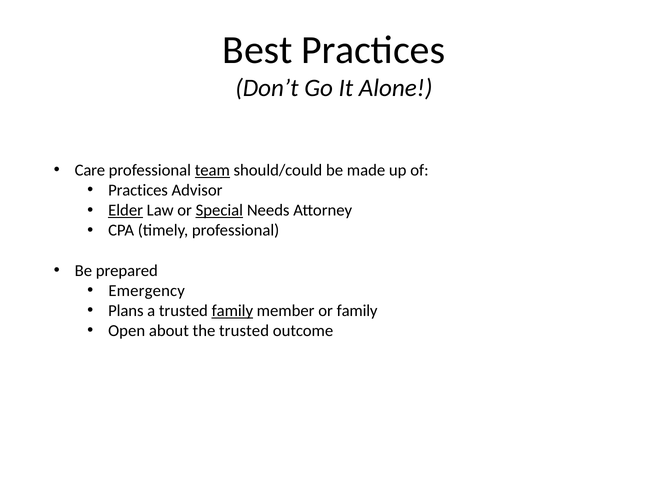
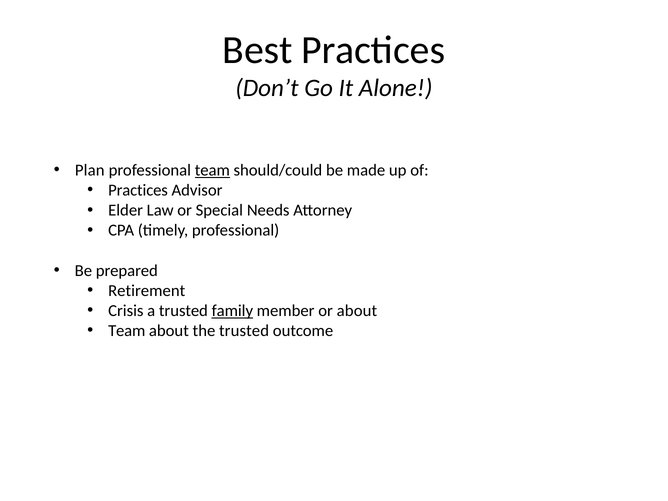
Care: Care -> Plan (90, 170)
Elder underline: present -> none (126, 210)
Special underline: present -> none (219, 210)
Emergency: Emergency -> Retirement (147, 291)
Plans: Plans -> Crisis (126, 311)
or family: family -> about (357, 311)
Open: Open -> Team (127, 331)
